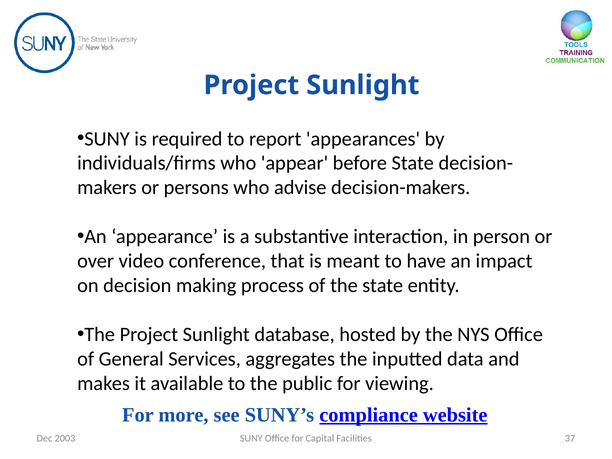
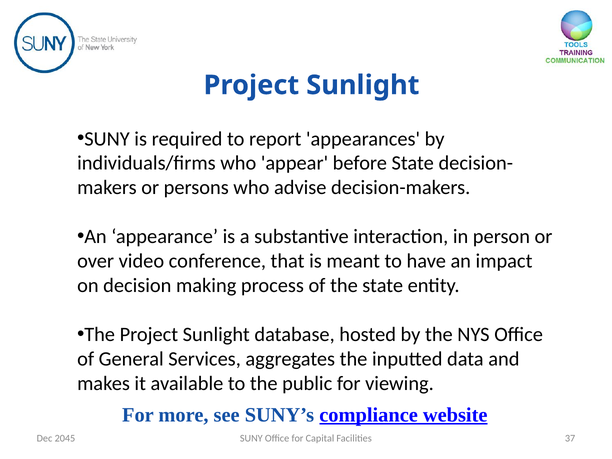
2003: 2003 -> 2045 (65, 438)
